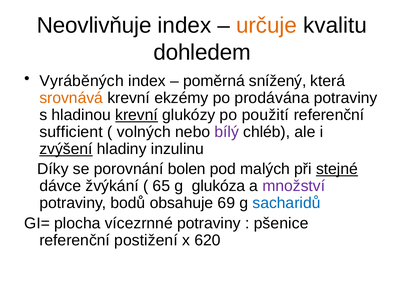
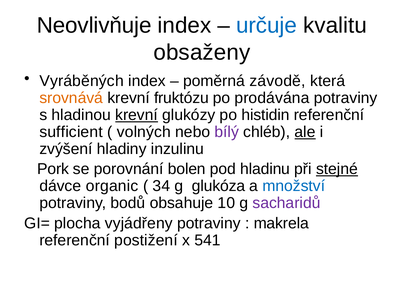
určuje colour: orange -> blue (267, 25)
dohledem: dohledem -> obsaženy (202, 52)
snížený: snížený -> závodě (278, 81)
ekzémy: ekzémy -> fruktózu (181, 98)
použití: použití -> histidin (265, 115)
ale underline: none -> present (305, 132)
zvýšení underline: present -> none (66, 149)
Díky: Díky -> Pork (53, 169)
malých: malých -> hladinu (265, 169)
žvýkání: žvýkání -> organic (112, 186)
65: 65 -> 34 (161, 186)
množství colour: purple -> blue (294, 186)
69: 69 -> 10 (226, 203)
sacharidů colour: blue -> purple (287, 203)
vícezrnné: vícezrnné -> vyjádřeny (139, 223)
pšenice: pšenice -> makrela (281, 223)
620: 620 -> 541 (207, 240)
